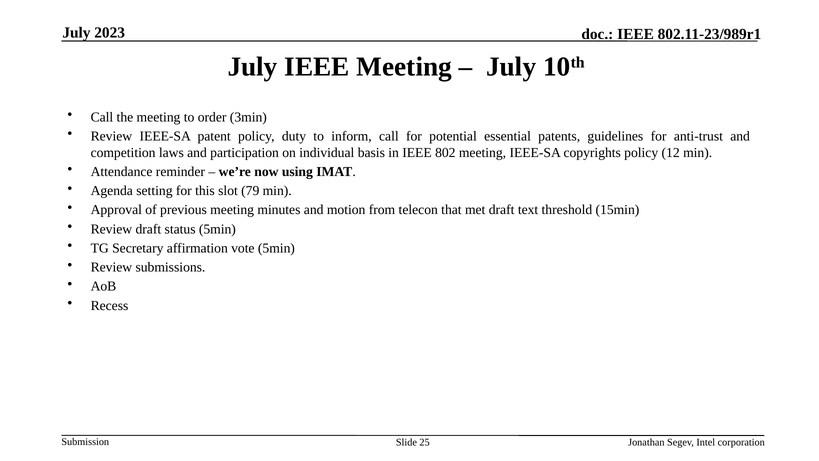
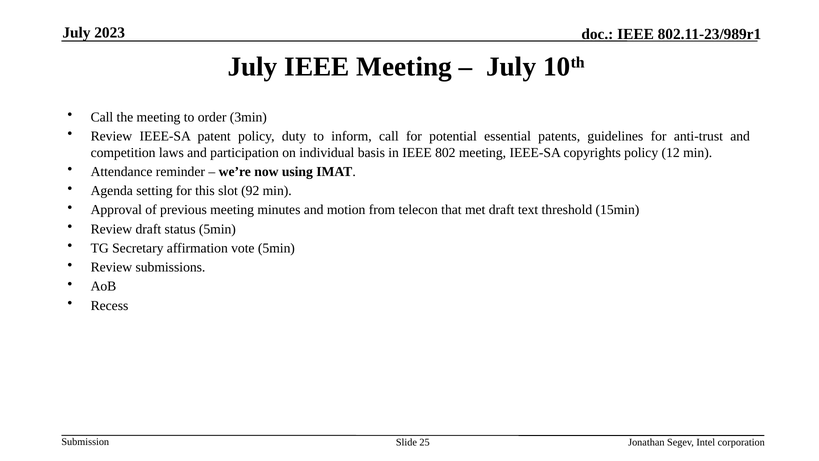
79: 79 -> 92 (250, 191)
